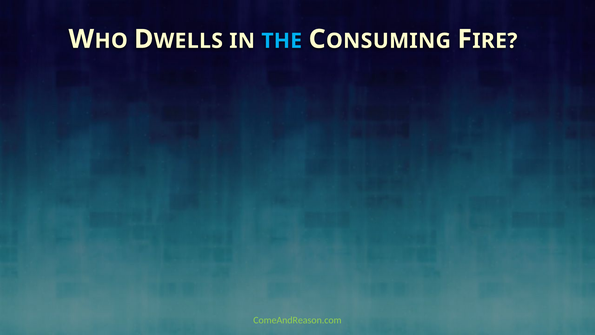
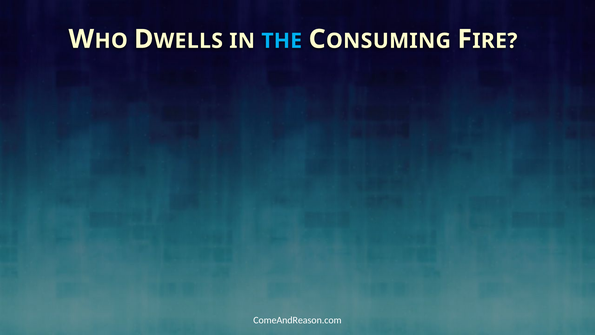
ComeAndReason.com colour: light green -> white (297, 320)
